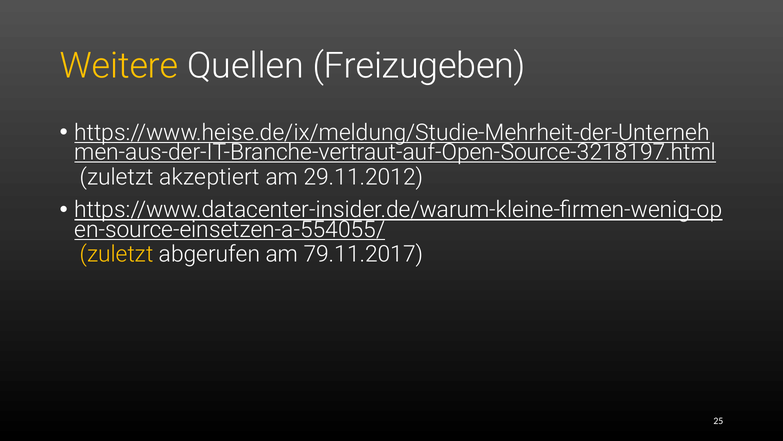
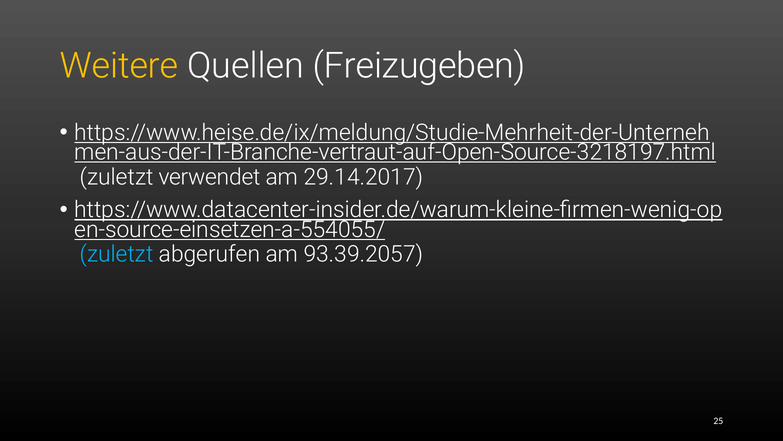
akzeptiert: akzeptiert -> verwendet (210, 177)
29.11.2012: 29.11.2012 -> 29.14.2017 (363, 177)
zuletzt colour: yellow -> light blue (117, 254)
79.11.2017: 79.11.2017 -> 93.39.2057 (363, 254)
